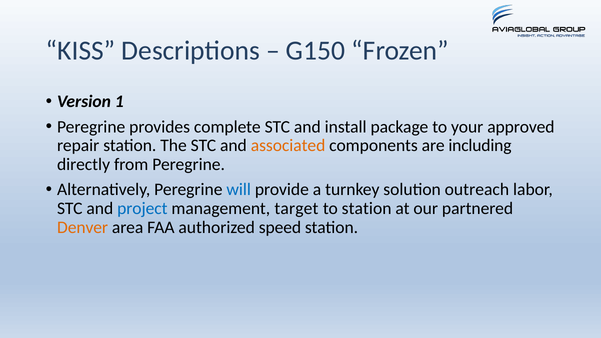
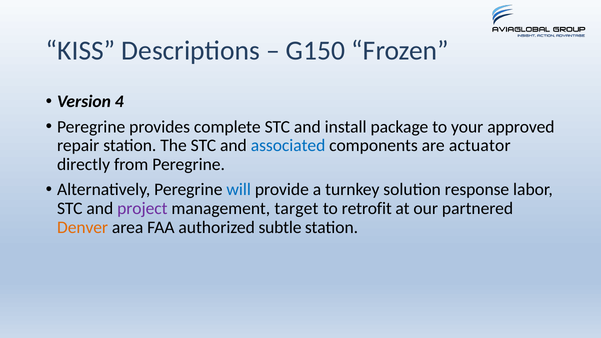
1: 1 -> 4 (119, 102)
associated colour: orange -> blue (288, 146)
including: including -> actuator (480, 146)
outreach: outreach -> response (477, 190)
project colour: blue -> purple (142, 209)
to station: station -> retrofit (367, 209)
speed: speed -> subtle (280, 228)
